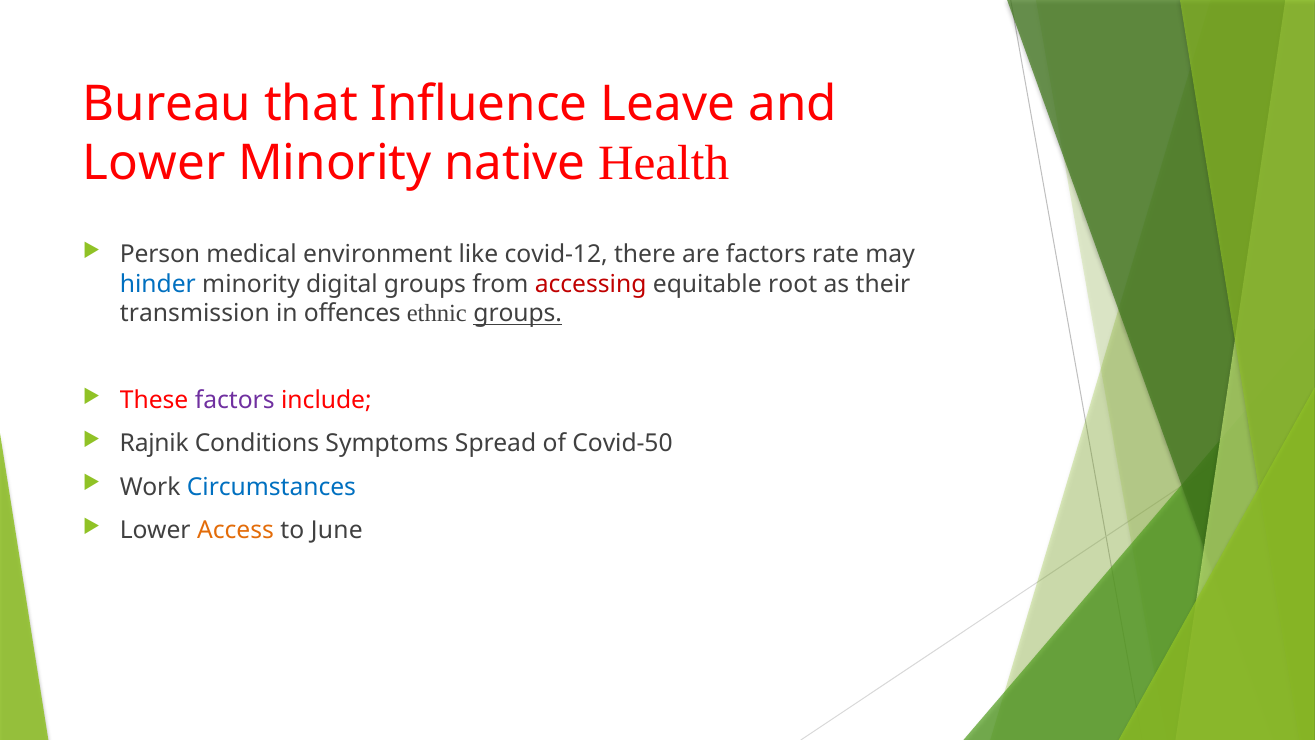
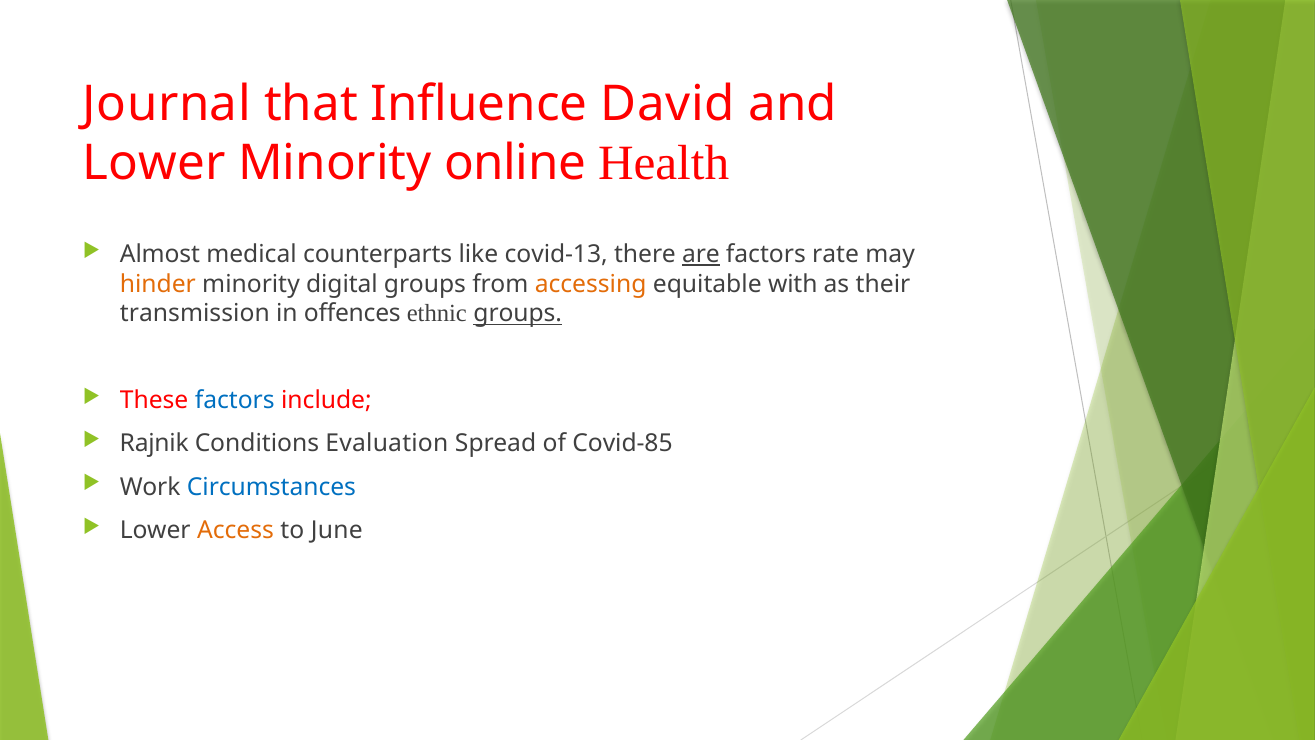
Bureau: Bureau -> Journal (167, 104)
Leave: Leave -> David (668, 104)
native: native -> online (515, 163)
Person: Person -> Almost (160, 254)
environment: environment -> counterparts (378, 254)
covid-12: covid-12 -> covid-13 (556, 254)
are underline: none -> present (701, 254)
hinder colour: blue -> orange (158, 284)
accessing colour: red -> orange (591, 284)
root: root -> with (793, 284)
factors colour: purple -> blue (235, 400)
Symptoms: Symptoms -> Evaluation (387, 444)
Covid-50: Covid-50 -> Covid-85 (622, 444)
